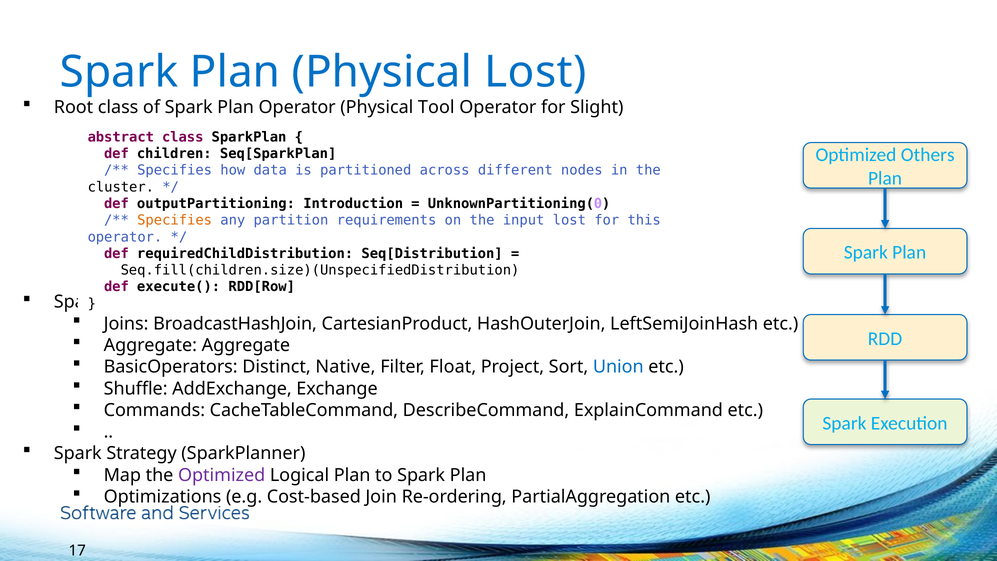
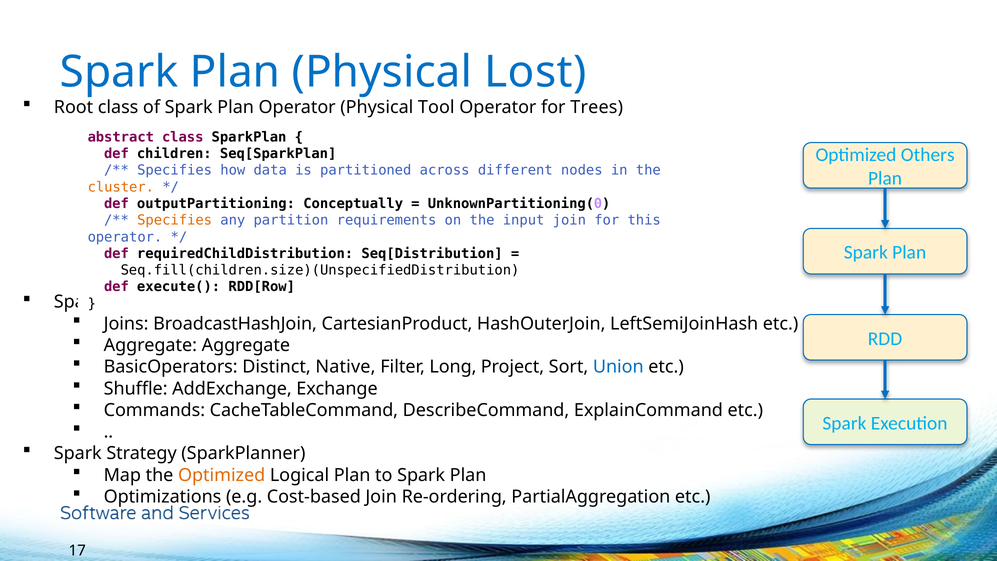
Slight: Slight -> Trees (597, 107)
cluster colour: black -> orange (121, 187)
Introduction: Introduction -> Conceptually (353, 204)
input lost: lost -> join (569, 220)
Float: Float -> Long (453, 367)
Optimized colour: purple -> orange (222, 475)
